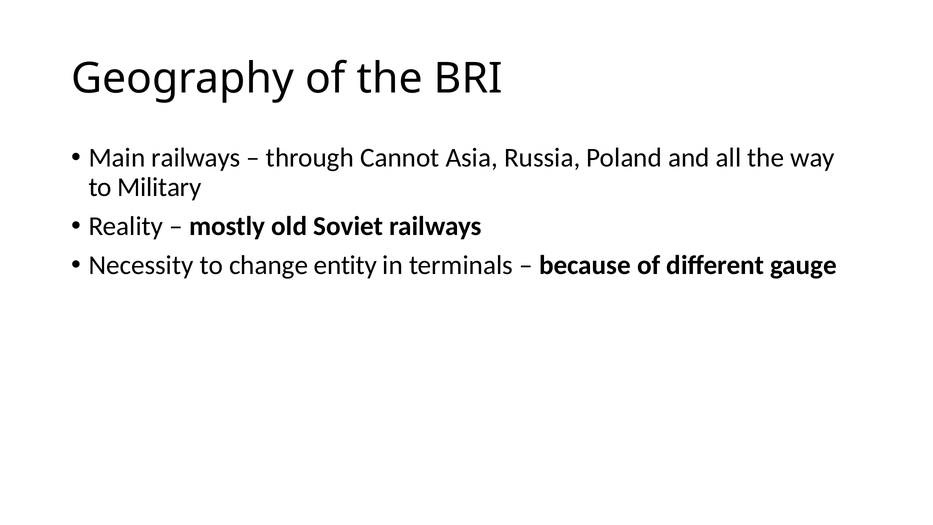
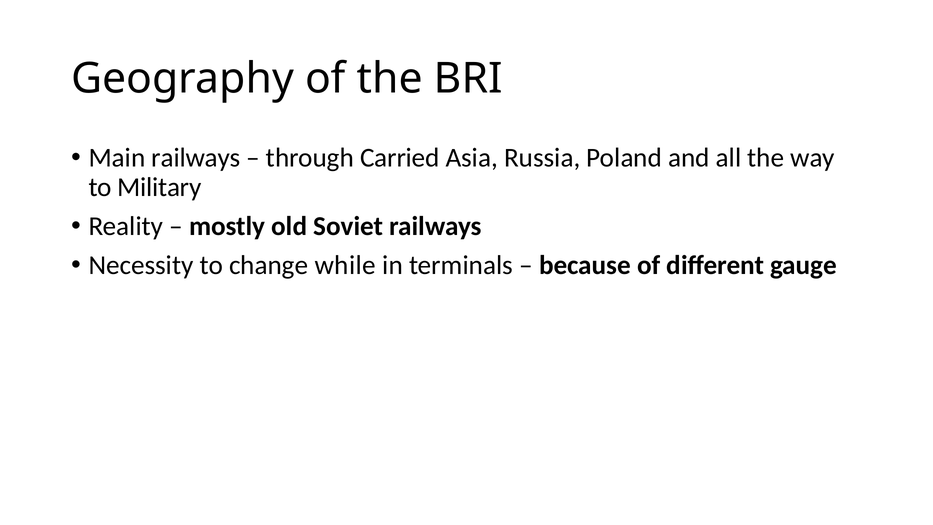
Cannot: Cannot -> Carried (400, 158)
entity: entity -> while (345, 265)
